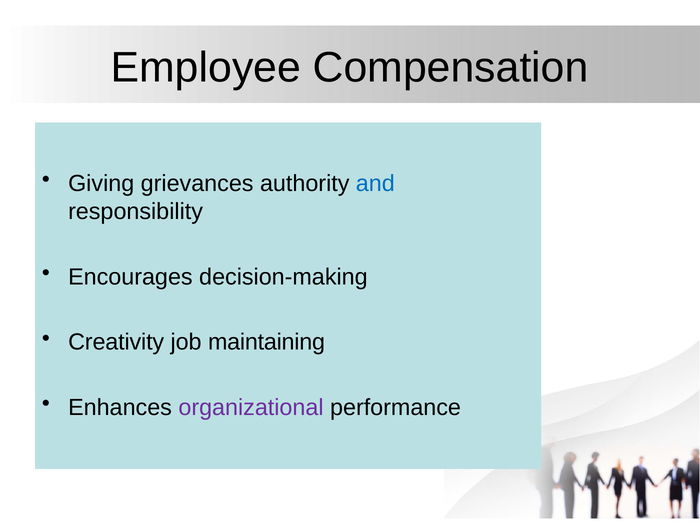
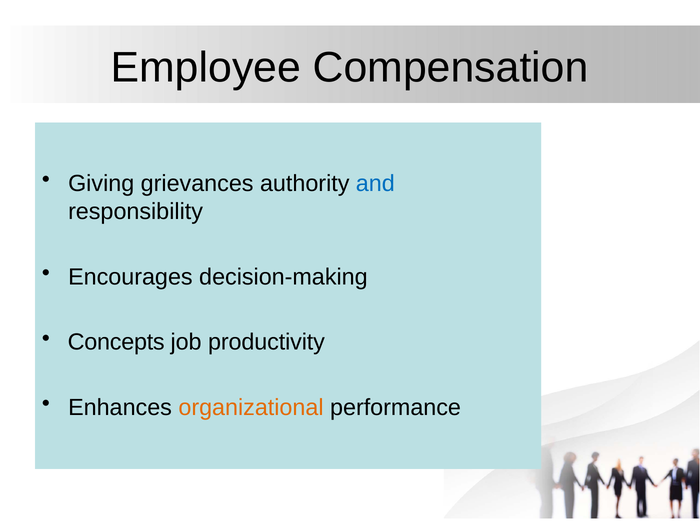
Creativity: Creativity -> Concepts (116, 342)
maintaining: maintaining -> productivity (266, 342)
organizational colour: purple -> orange (251, 408)
